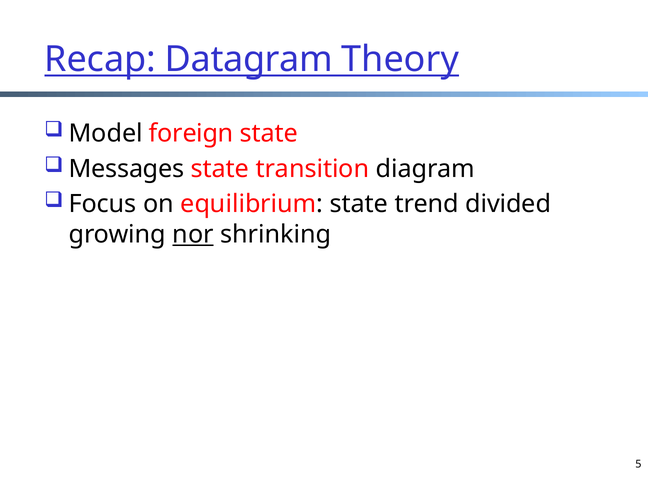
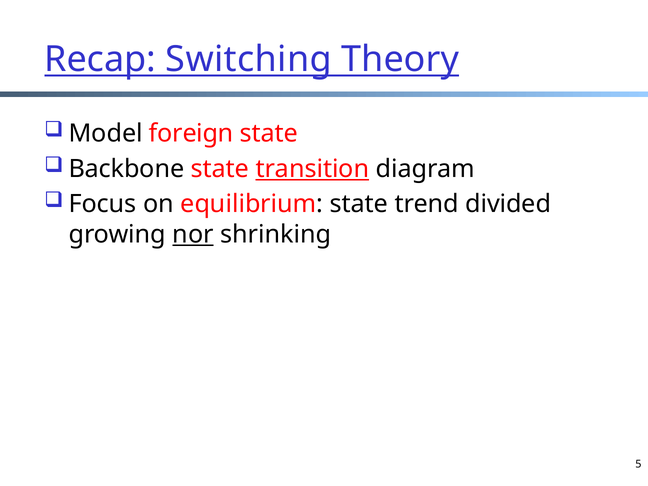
Datagram: Datagram -> Switching (249, 59)
Messages: Messages -> Backbone (126, 169)
transition underline: none -> present (312, 169)
